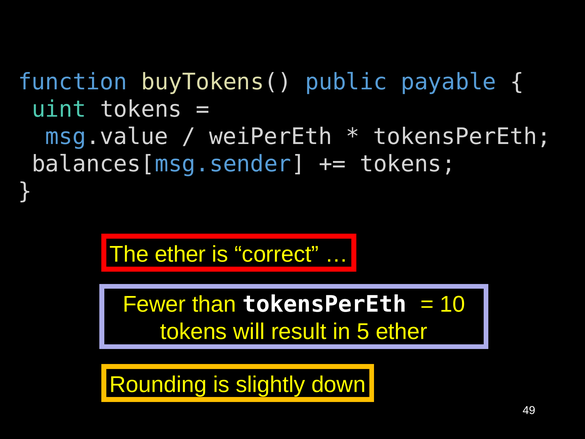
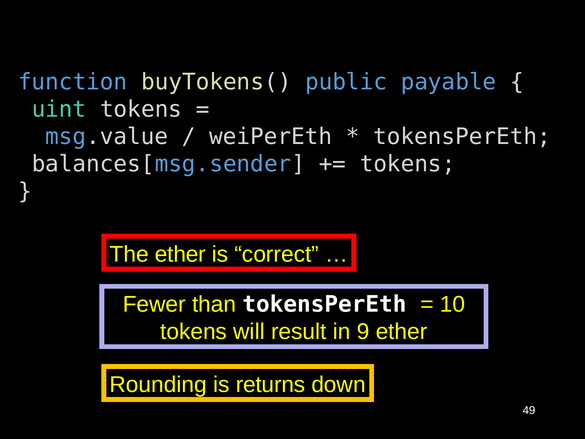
5: 5 -> 9 (363, 332)
slightly: slightly -> returns (270, 384)
